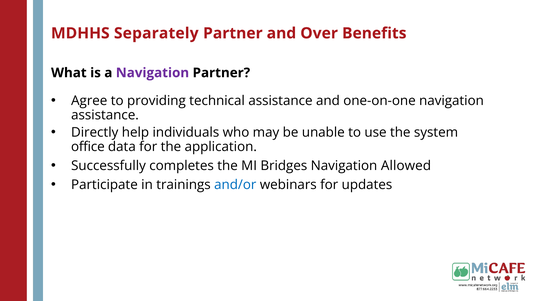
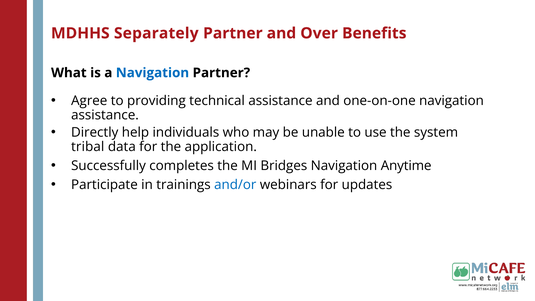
Navigation colour: purple -> blue (153, 73)
office: office -> tribal (88, 147)
Allowed: Allowed -> Anytime (406, 166)
